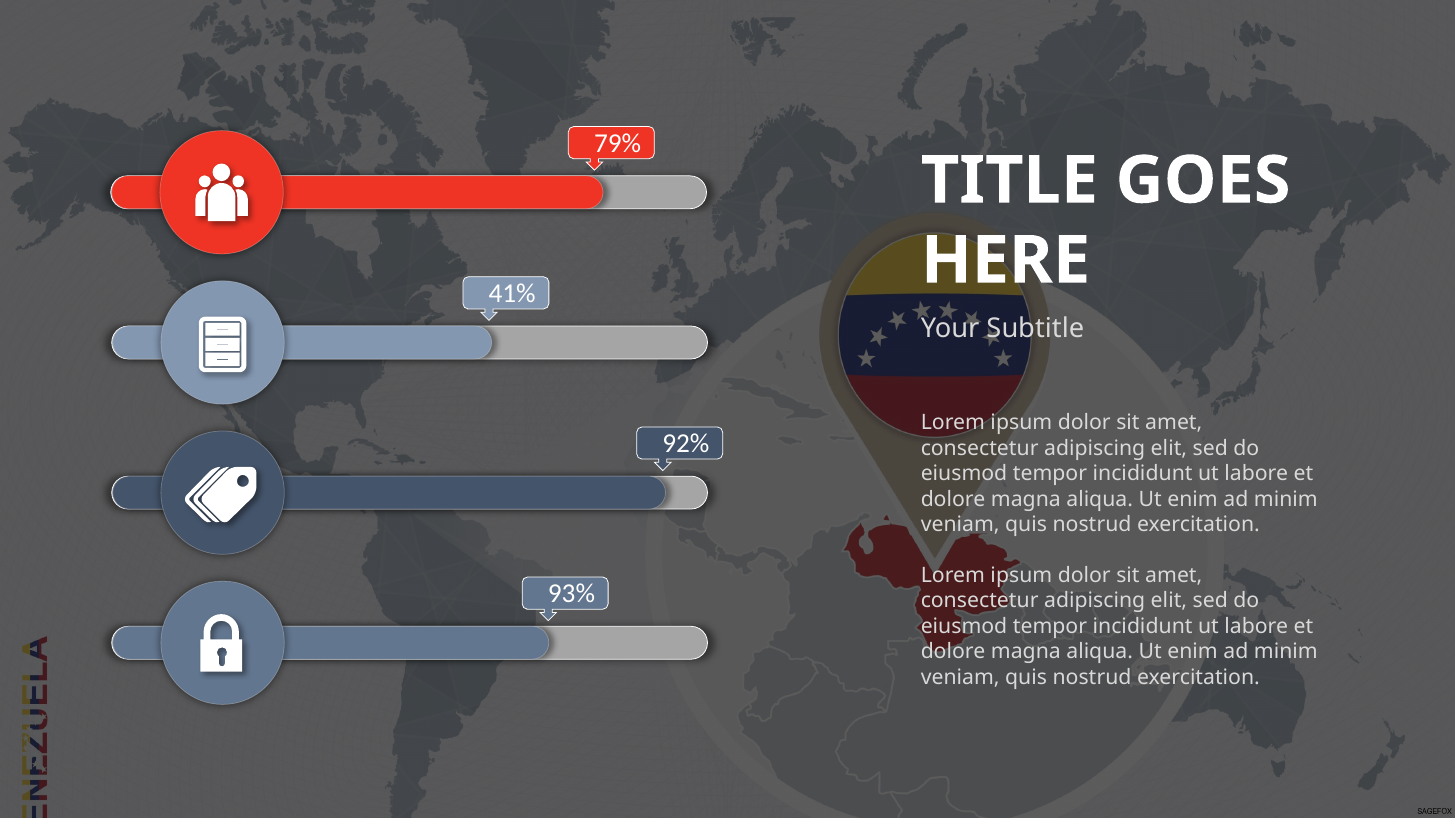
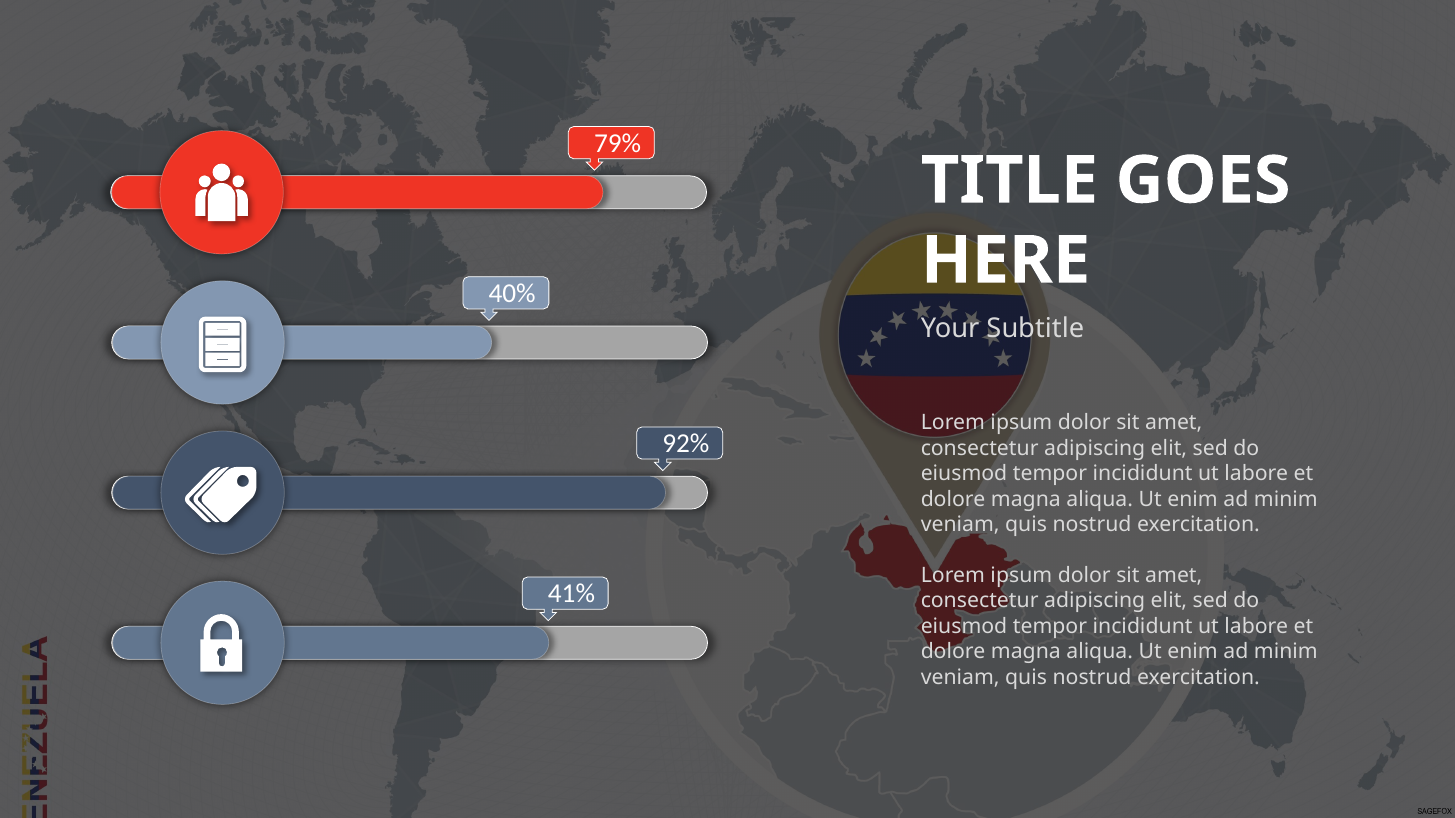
41%: 41% -> 40% (512, 293)
93%: 93% -> 41% (571, 594)
